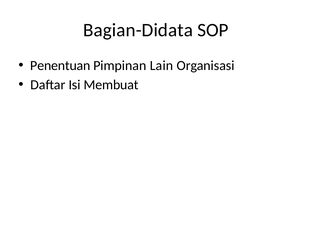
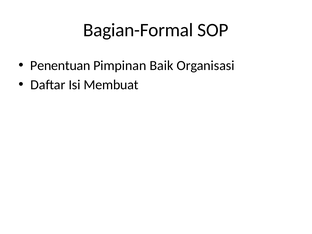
Bagian-Didata: Bagian-Didata -> Bagian-Formal (138, 30)
Lain: Lain -> Baik (161, 65)
